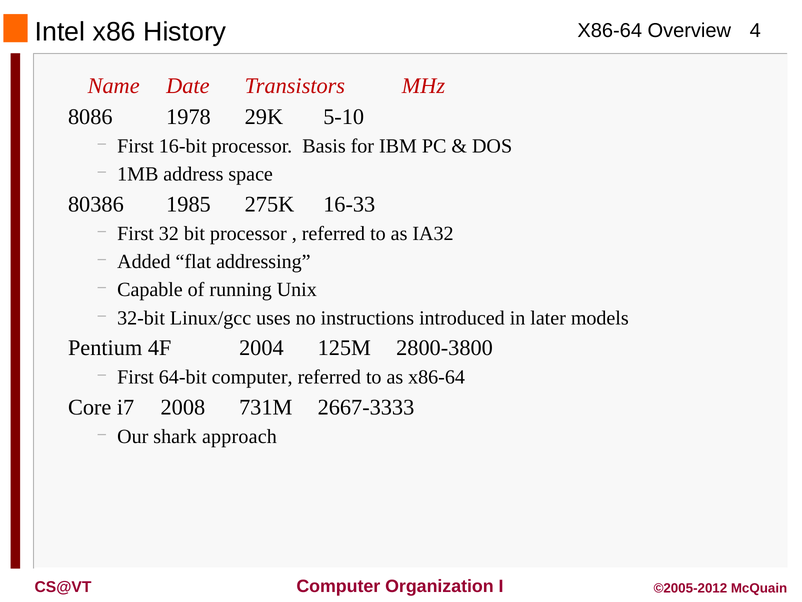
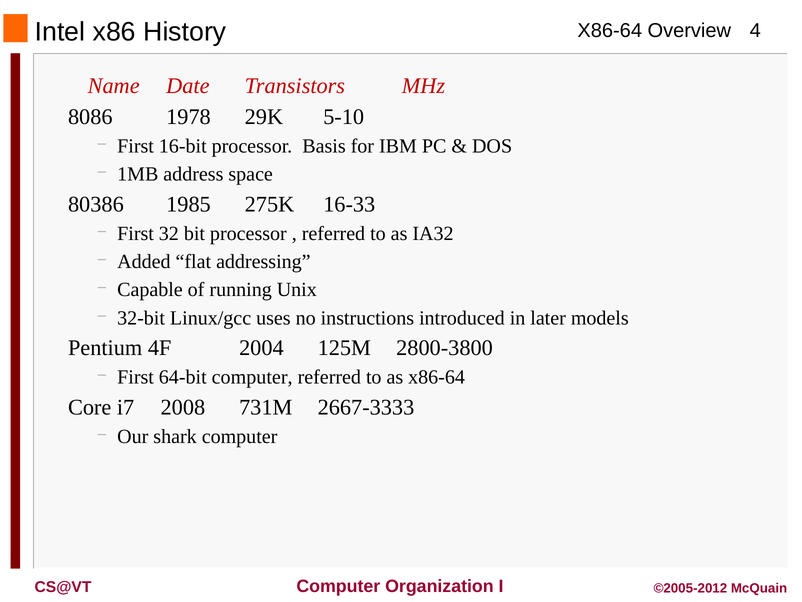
shark approach: approach -> computer (240, 436)
